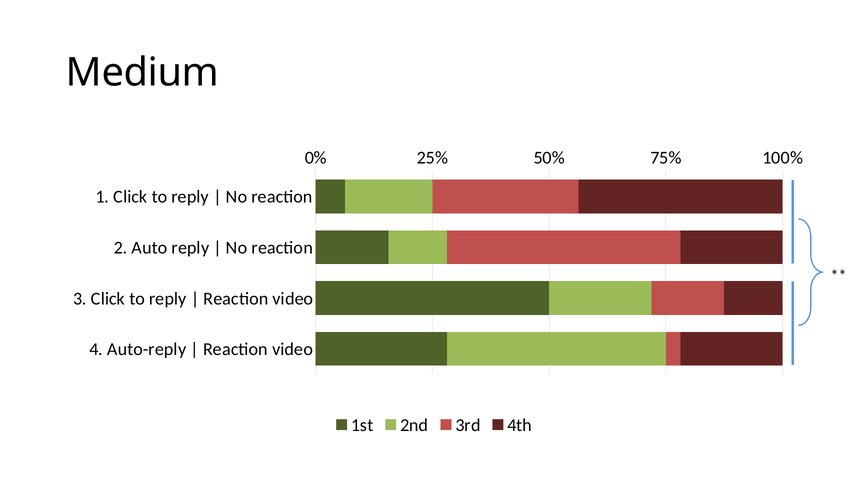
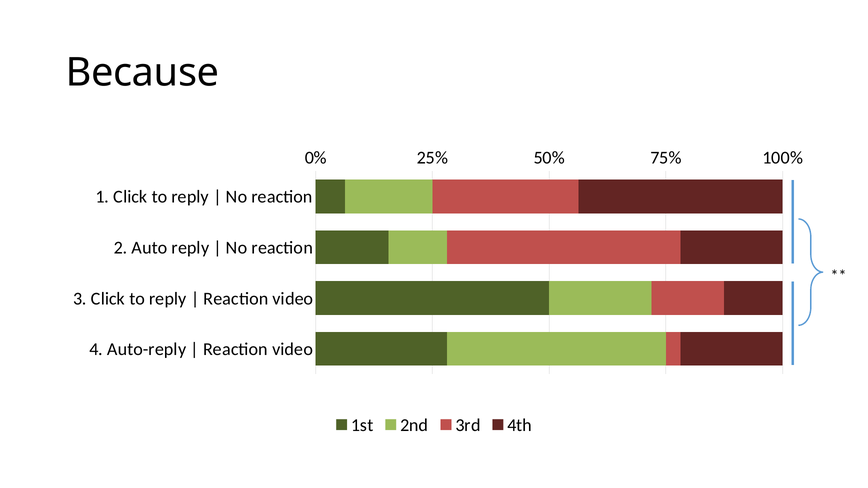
Medium: Medium -> Because (142, 73)
